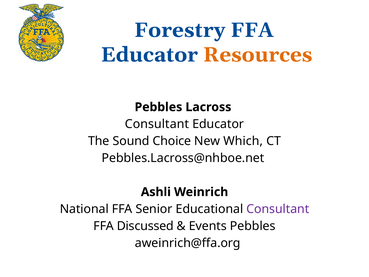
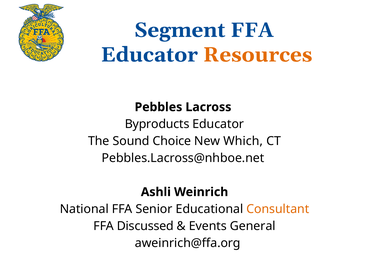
Forestry: Forestry -> Segment (180, 30)
Consultant: Consultant -> Byproducts (157, 124)
Consultant colour: purple -> orange (278, 209)
Events Pebbles: Pebbles -> General (253, 226)
